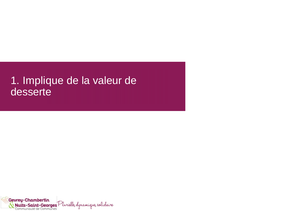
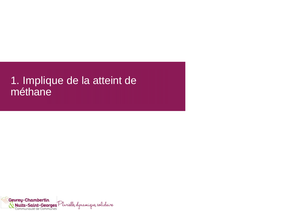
valeur: valeur -> atteint (107, 81)
desserte: desserte -> méthane (31, 92)
